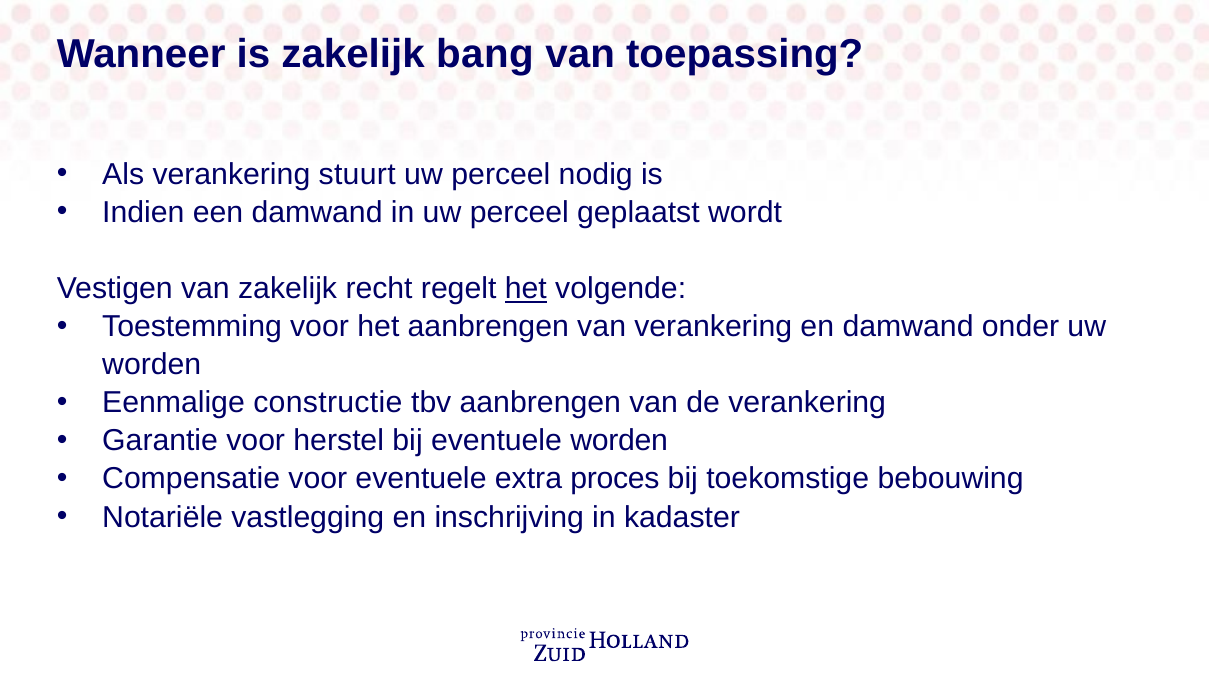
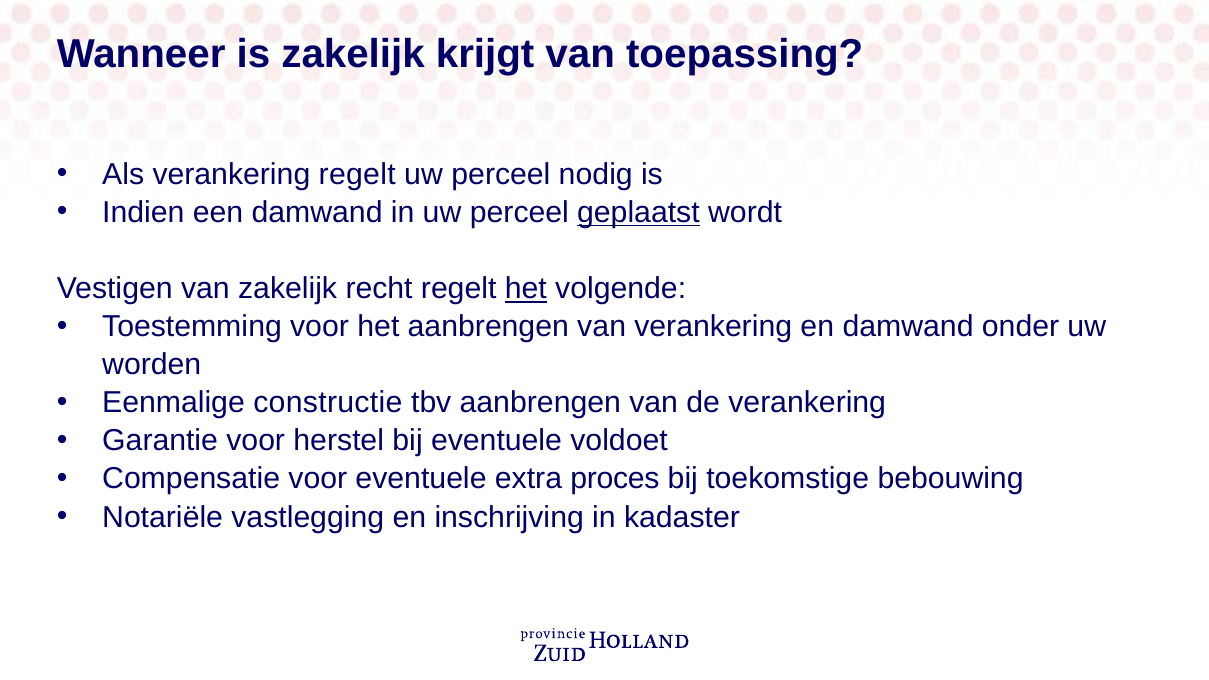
bang: bang -> krijgt (485, 54)
verankering stuurt: stuurt -> regelt (357, 174)
geplaatst underline: none -> present (638, 213)
eventuele worden: worden -> voldoet (619, 441)
